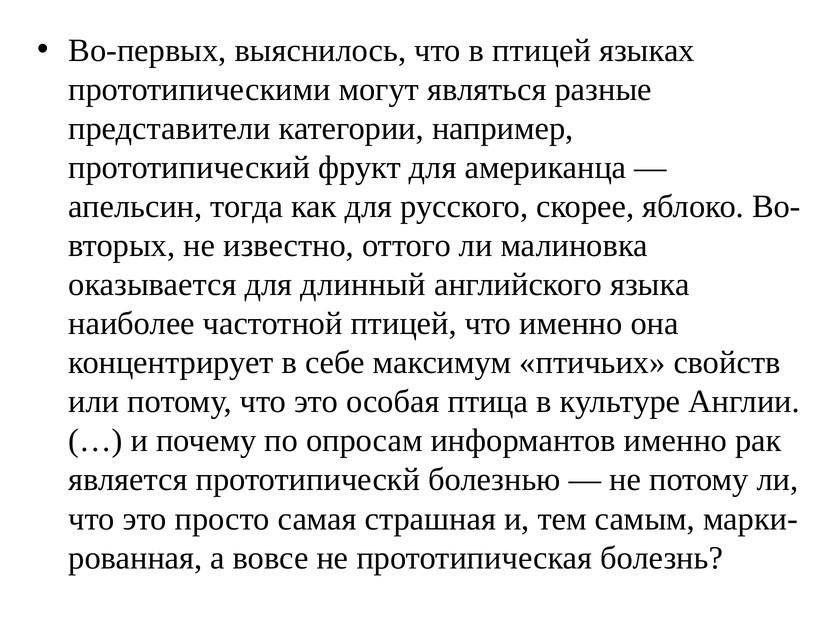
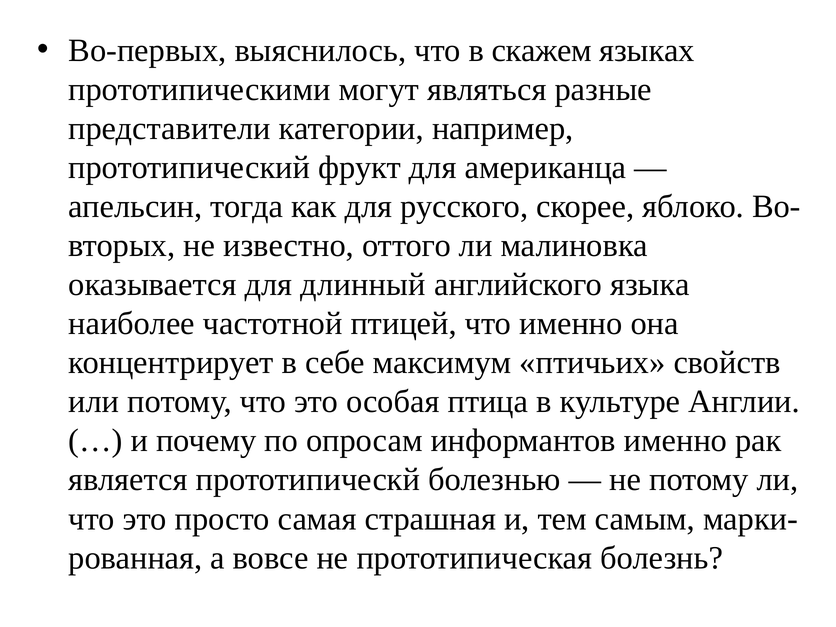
в птицей: птицей -> скажем (542, 50)
